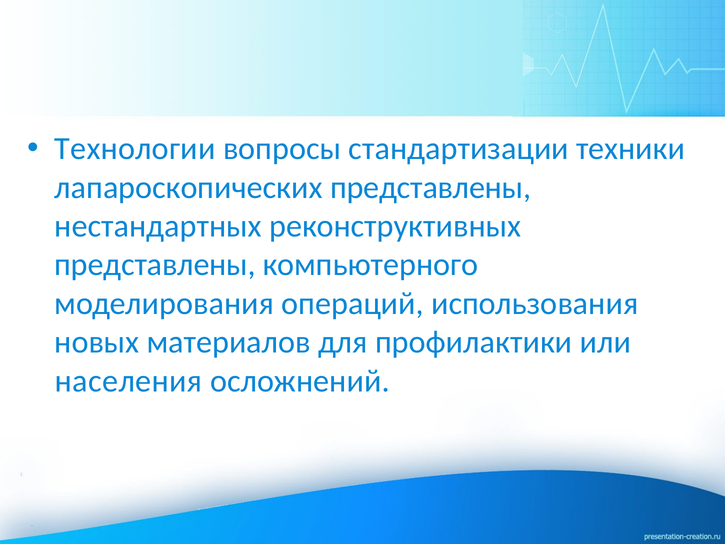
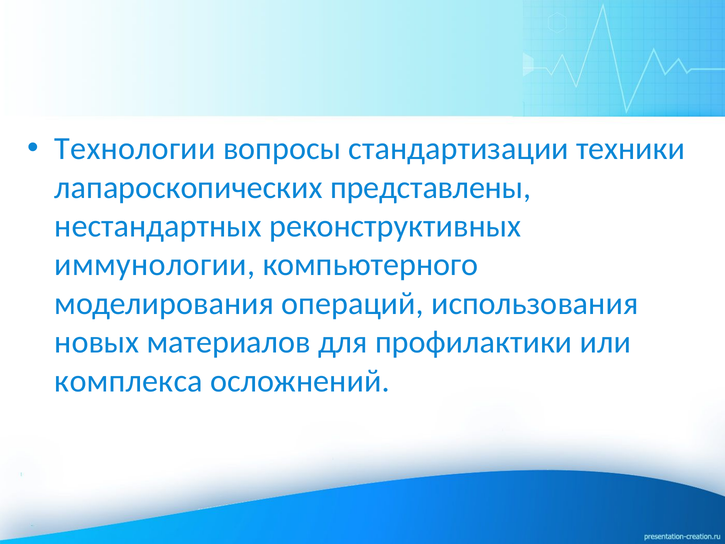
представлены: представлены -> иммунологии (155, 265)
населения: населения -> комплекса (129, 381)
